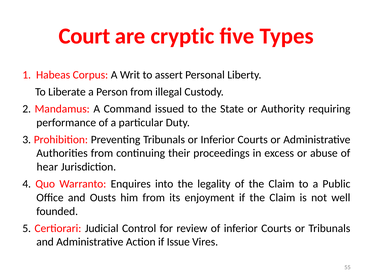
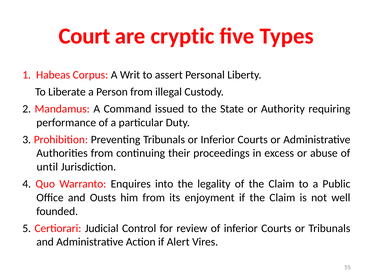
hear: hear -> until (47, 167)
Issue: Issue -> Alert (178, 242)
